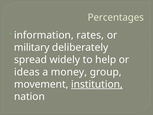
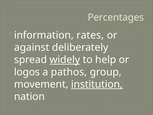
military: military -> against (32, 47)
widely underline: none -> present (65, 60)
ideas: ideas -> logos (27, 72)
money: money -> pathos (69, 72)
